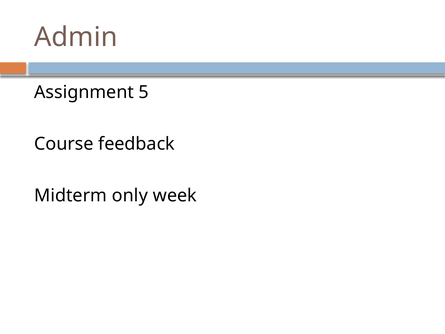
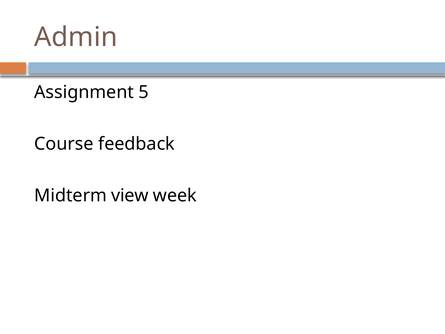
only: only -> view (130, 195)
